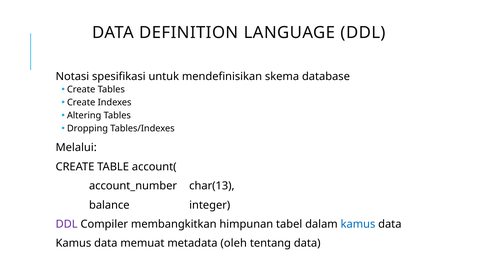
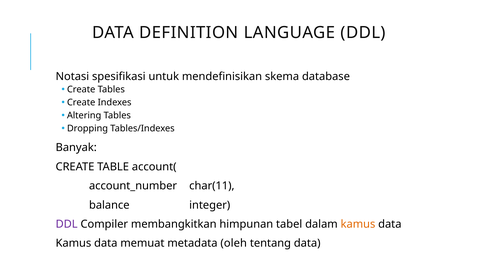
Melalui: Melalui -> Banyak (76, 148)
char(13: char(13 -> char(11 (212, 186)
kamus colour: blue -> orange (358, 224)
